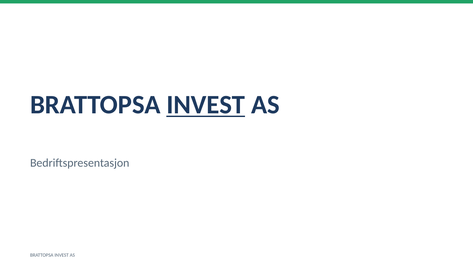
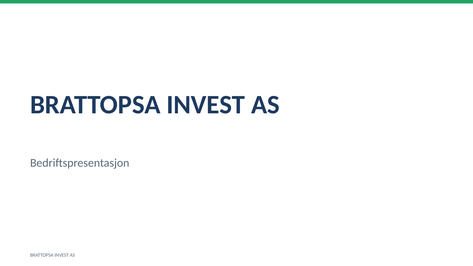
INVEST underline: present -> none (206, 105)
